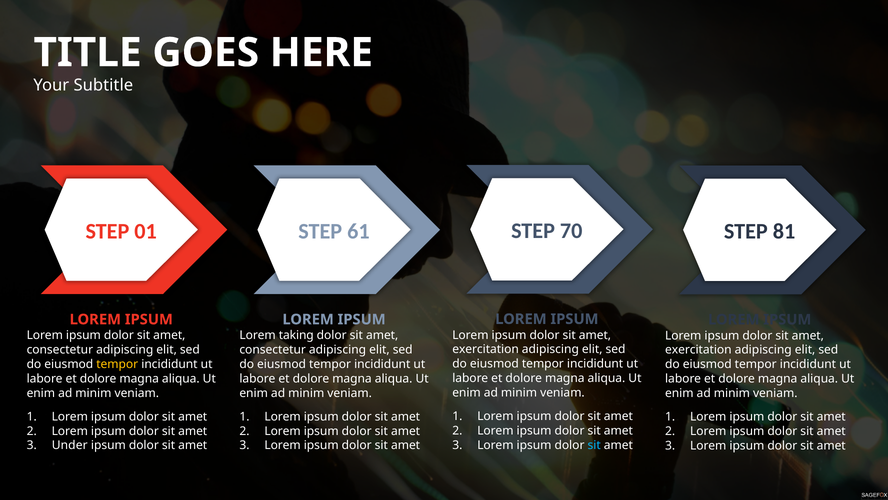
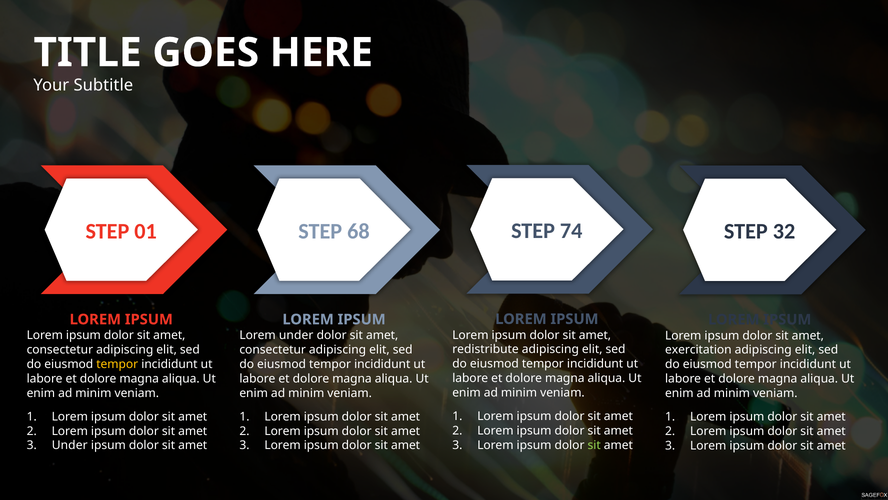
70: 70 -> 74 (571, 231)
61: 61 -> 68 (358, 231)
81: 81 -> 32 (784, 231)
Lorem taking: taking -> under (296, 335)
exercitation: exercitation -> redistribute (486, 349)
sit colour: light blue -> light green (594, 445)
